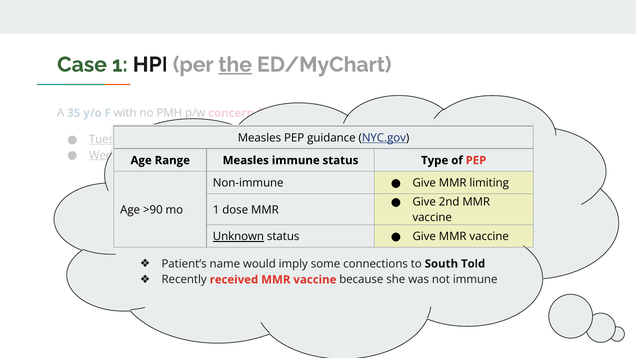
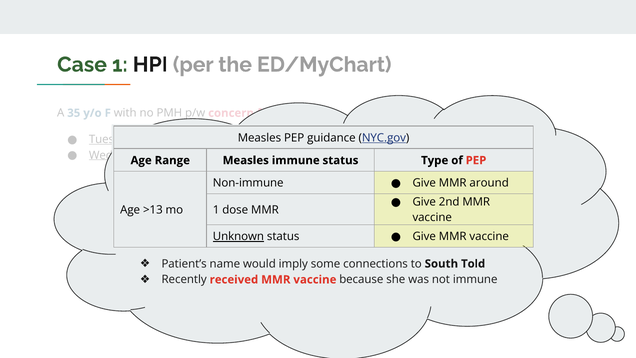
the underline: present -> none (235, 65)
limiting: limiting -> around (489, 183)
>90: >90 -> >13 (153, 210)
